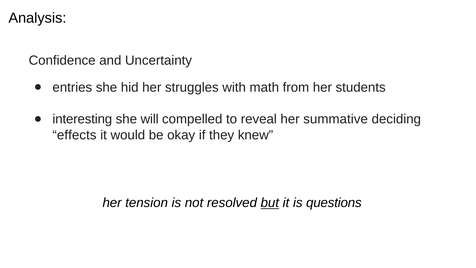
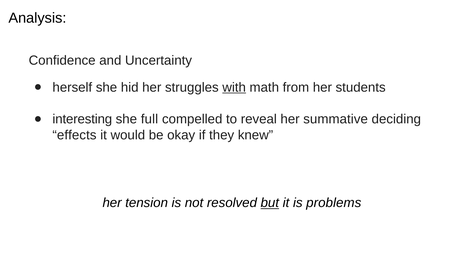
entries: entries -> herself (72, 87)
with underline: none -> present (234, 87)
will: will -> full (150, 119)
questions: questions -> problems (334, 203)
